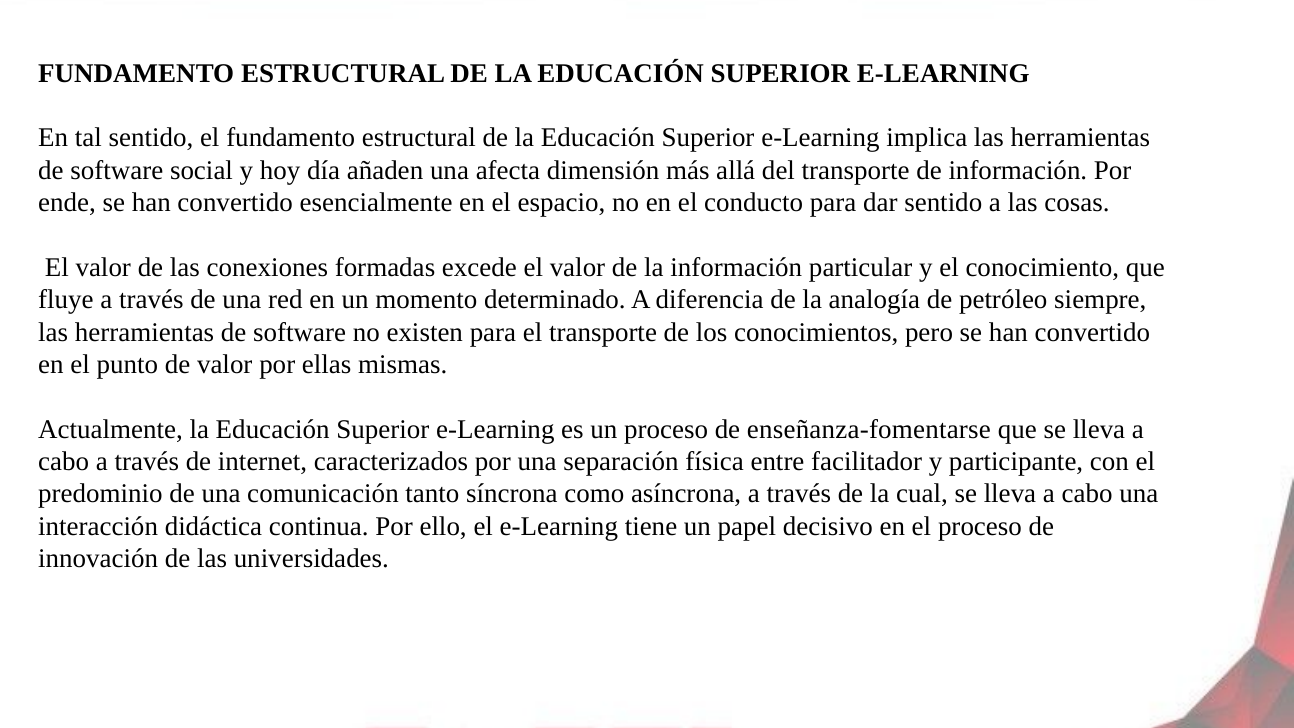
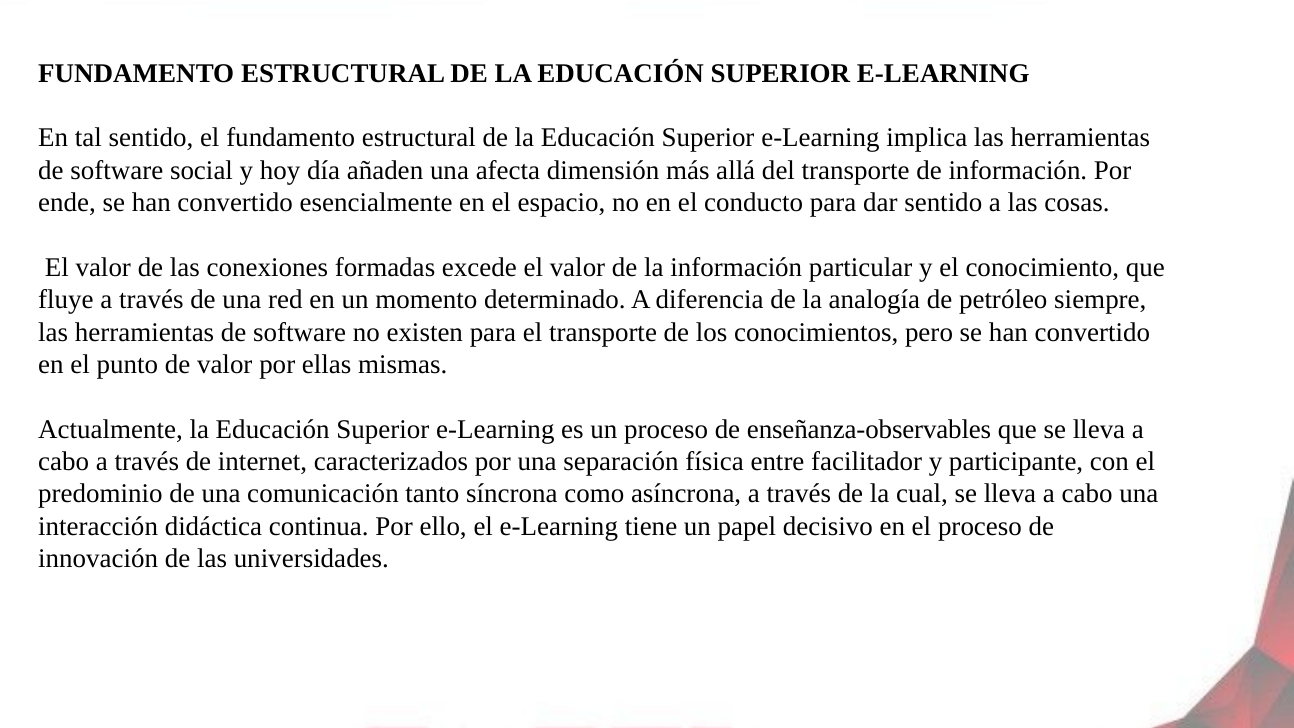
enseñanza-fomentarse: enseñanza-fomentarse -> enseñanza-observables (869, 429)
